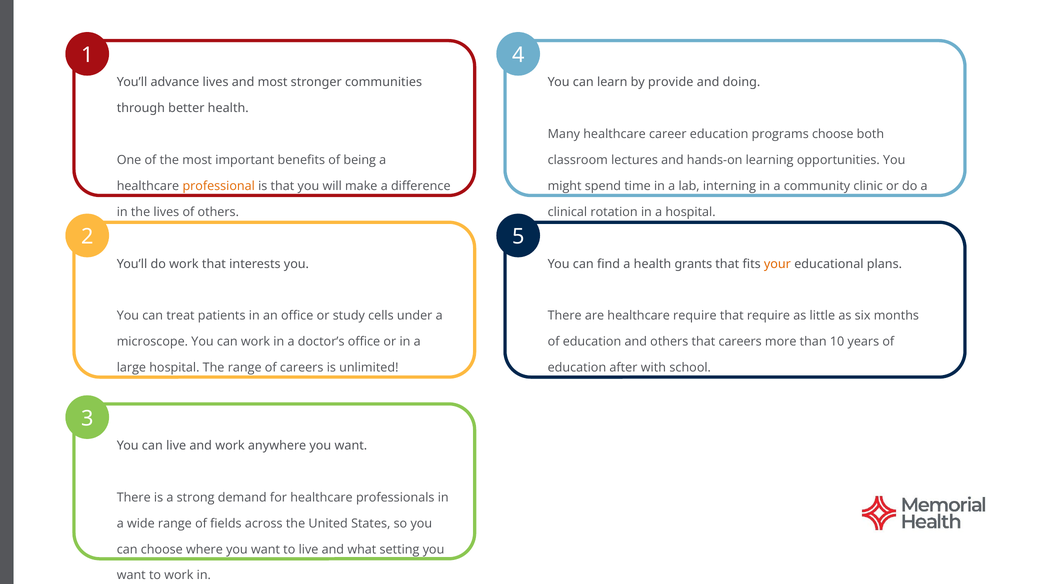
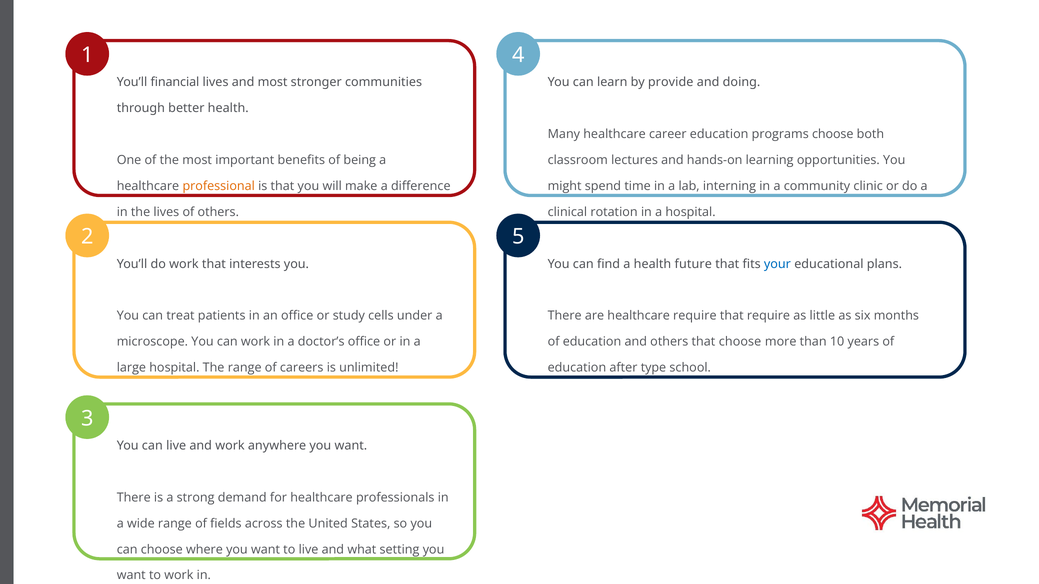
advance: advance -> financial (175, 82)
grants: grants -> future (693, 264)
your colour: orange -> blue (777, 264)
that careers: careers -> choose (740, 342)
with: with -> type (653, 368)
